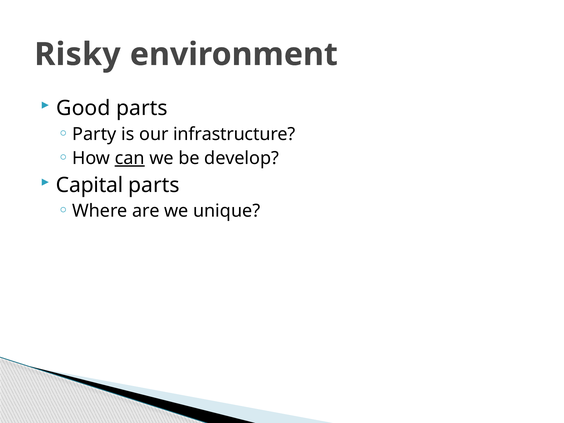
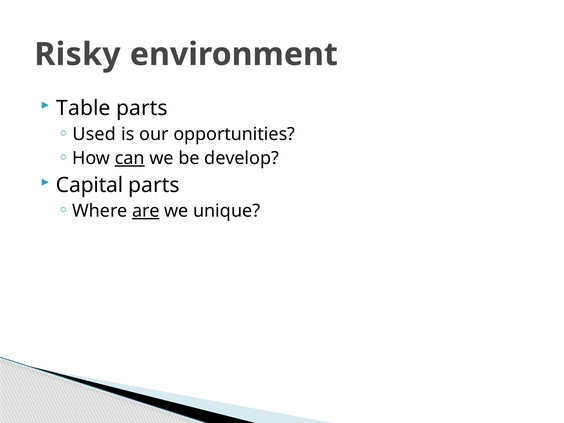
Good: Good -> Table (83, 108)
Party: Party -> Used (94, 134)
infrastructure: infrastructure -> opportunities (234, 134)
are underline: none -> present (146, 211)
